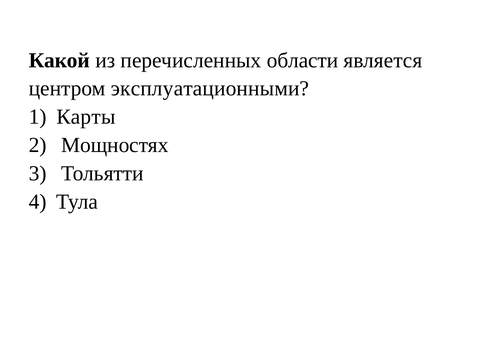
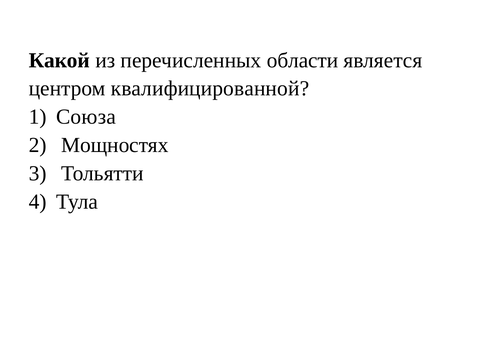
эксплуатационными: эксплуатационными -> квалифицированной (210, 88)
Карты: Карты -> Союза (86, 117)
